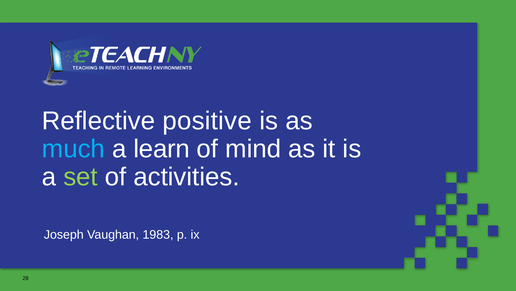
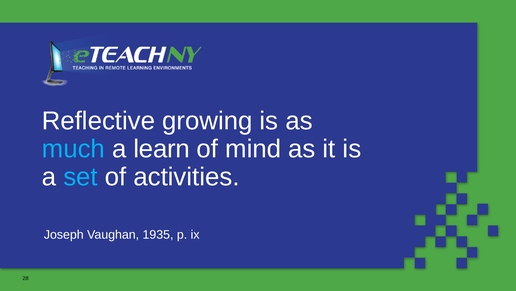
positive: positive -> growing (207, 121)
set colour: light green -> light blue (81, 176)
1983: 1983 -> 1935 (158, 234)
